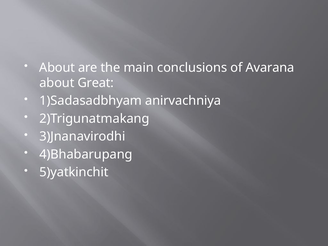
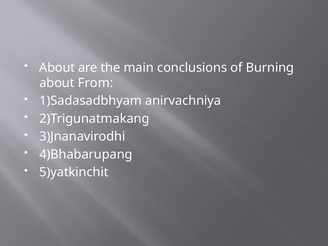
Avarana: Avarana -> Burning (270, 68)
Great: Great -> From (96, 83)
